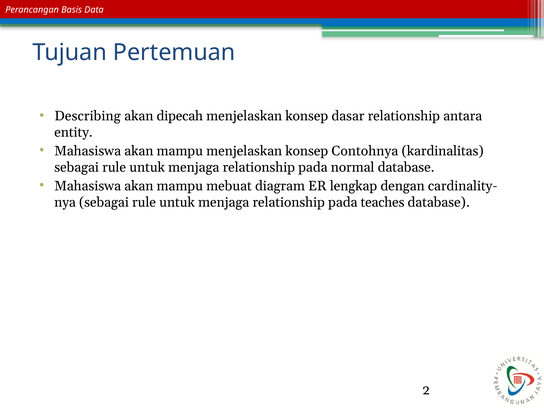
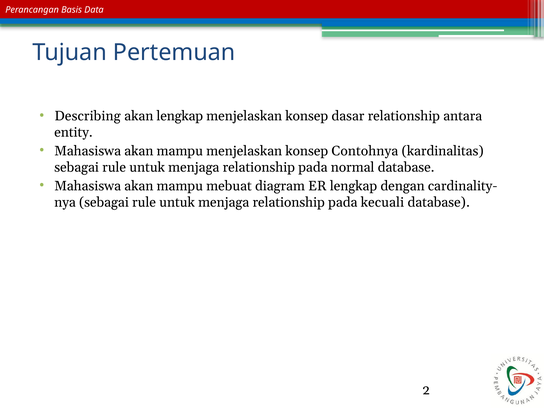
akan dipecah: dipecah -> lengkap (180, 116)
teaches: teaches -> kecuali (382, 202)
